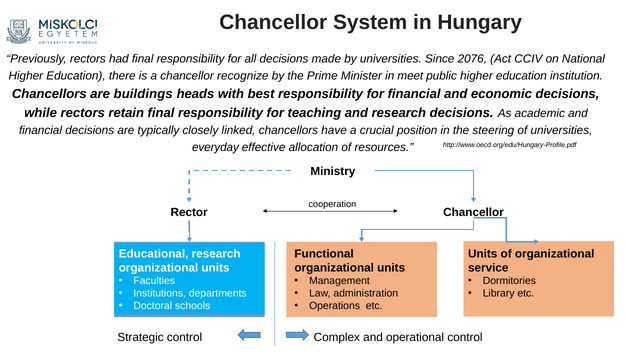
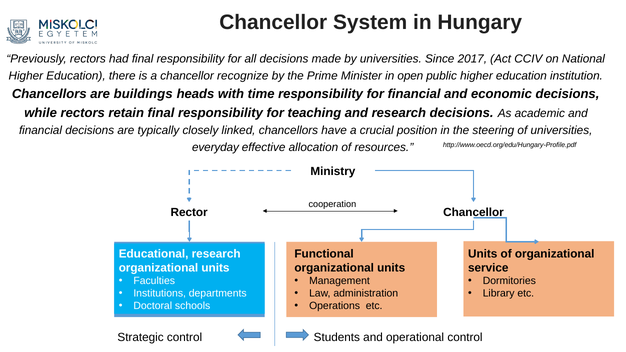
2076: 2076 -> 2017 (472, 59)
meet: meet -> open (410, 76)
best: best -> time (261, 94)
Complex: Complex -> Students (337, 338)
